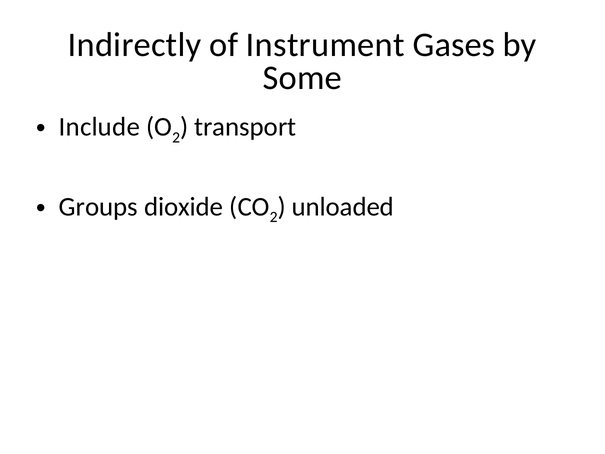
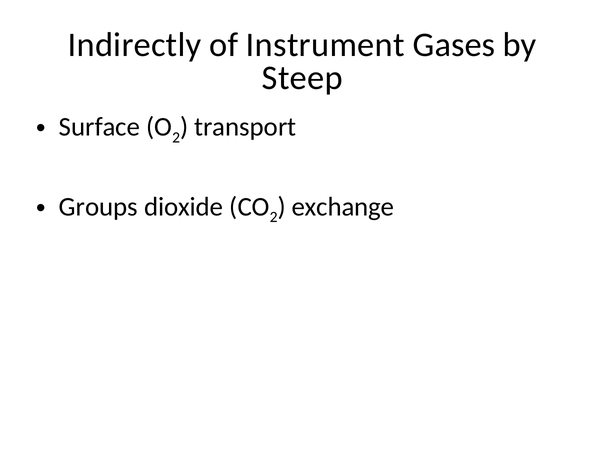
Some: Some -> Steep (302, 78)
Include: Include -> Surface (100, 127)
unloaded: unloaded -> exchange (343, 207)
